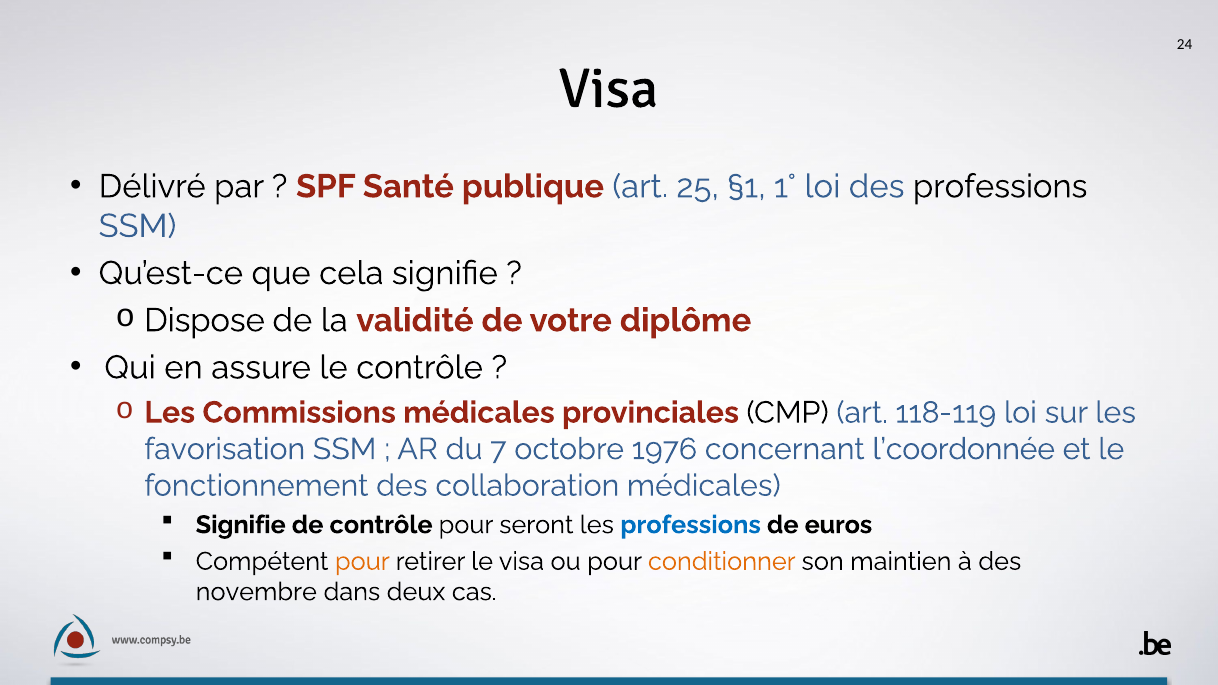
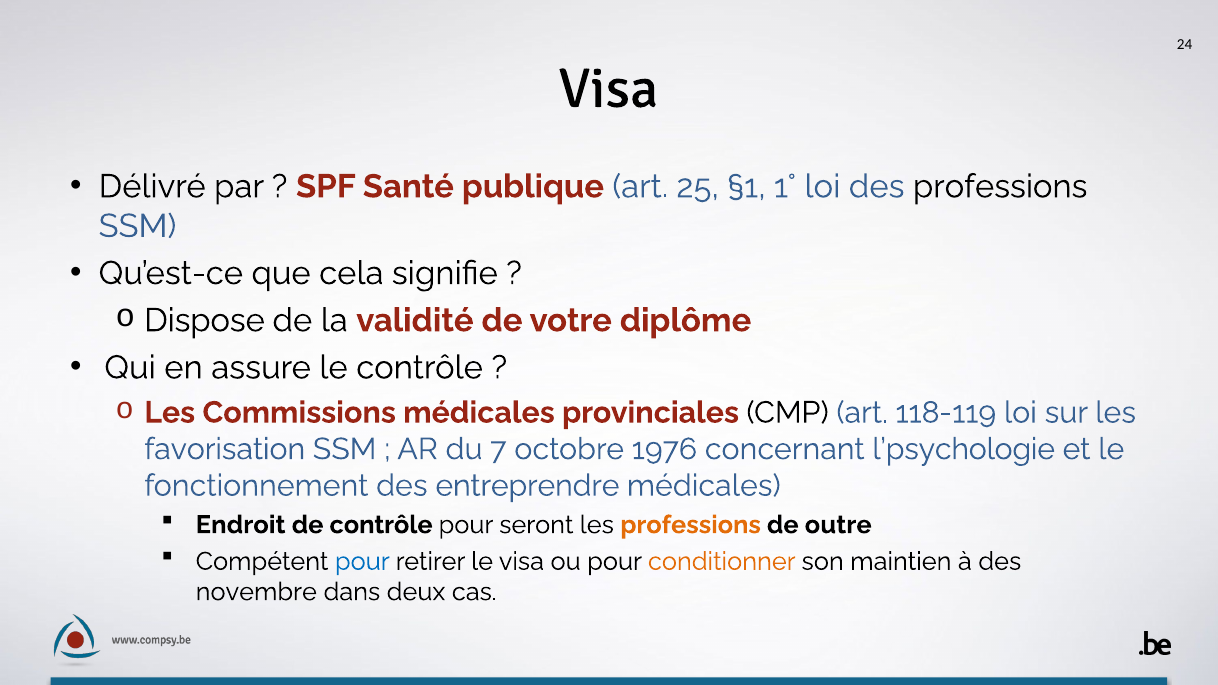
l’coordonnée: l’coordonnée -> l’psychologie (964, 449)
collaboration: collaboration -> entreprendre (527, 486)
Signifie: Signifie -> Endroit (241, 525)
professions colour: blue -> orange (691, 525)
euros: euros -> outre (838, 525)
pour colour: orange -> blue (362, 561)
